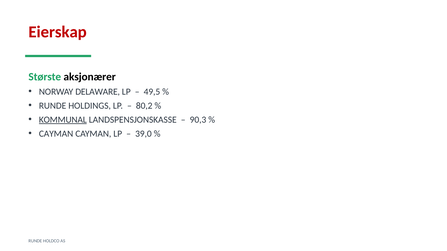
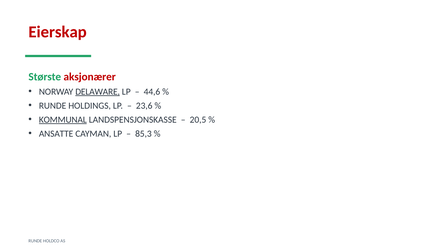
aksjonærer colour: black -> red (90, 77)
DELAWARE underline: none -> present (98, 92)
49,5: 49,5 -> 44,6 (152, 92)
80,2: 80,2 -> 23,6 (144, 106)
90,3: 90,3 -> 20,5 (198, 120)
CAYMAN: CAYMAN -> ANSATTE (56, 134)
39,0: 39,0 -> 85,3 (143, 134)
